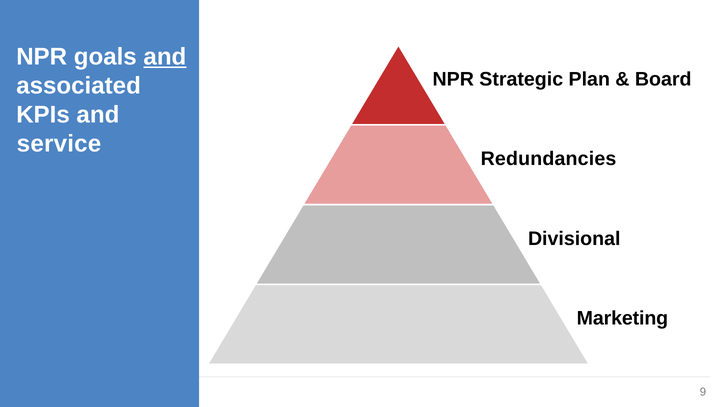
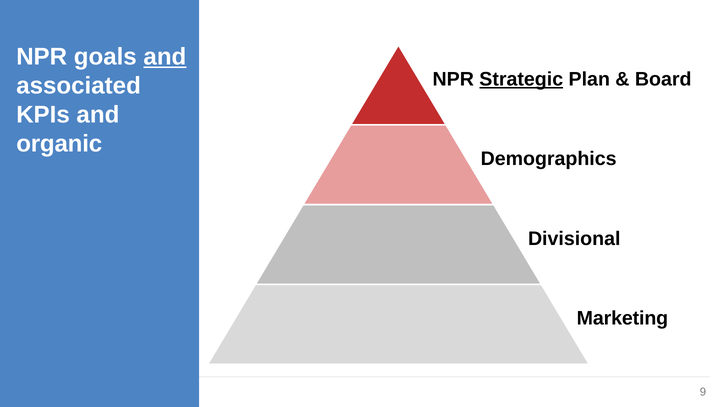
Strategic underline: none -> present (521, 79)
service: service -> organic (59, 144)
Redundancies: Redundancies -> Demographics (549, 159)
